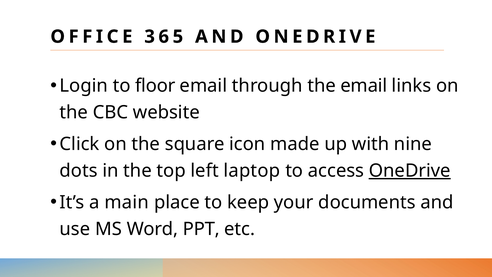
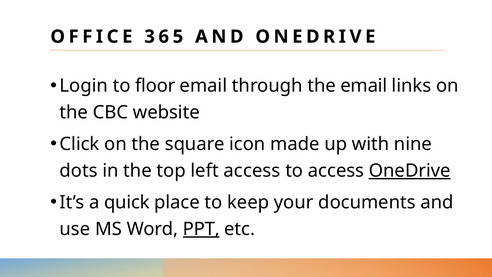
left laptop: laptop -> access (252, 171)
main: main -> quick (127, 202)
PPT underline: none -> present (201, 229)
